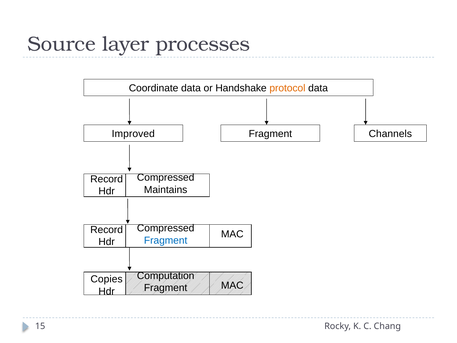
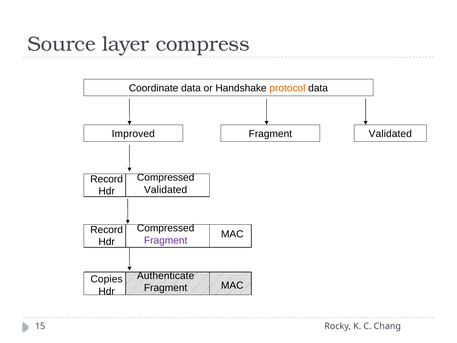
processes: processes -> compress (203, 44)
Fragment Channels: Channels -> Validated (390, 134)
Maintains: Maintains -> Validated (166, 190)
Fragment colour: blue -> purple (166, 240)
Computation: Computation -> Authenticate (166, 275)
